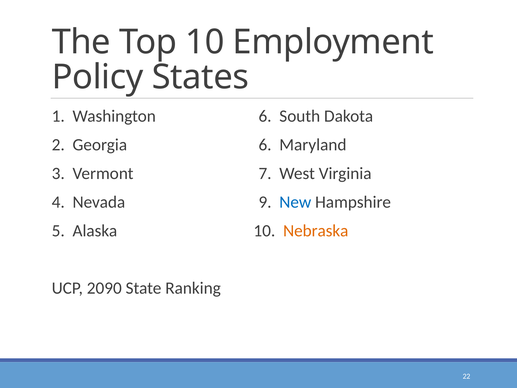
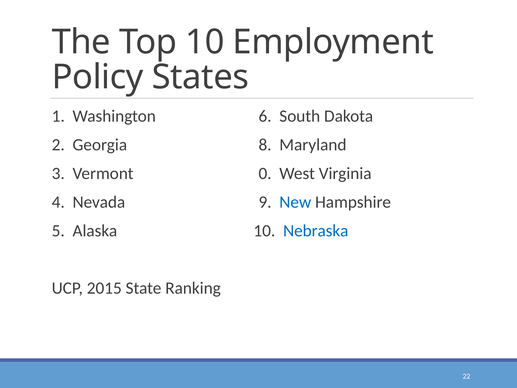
Georgia 6: 6 -> 8 (265, 145)
7: 7 -> 0 (265, 173)
Nebraska colour: orange -> blue (316, 231)
2090: 2090 -> 2015 (104, 288)
